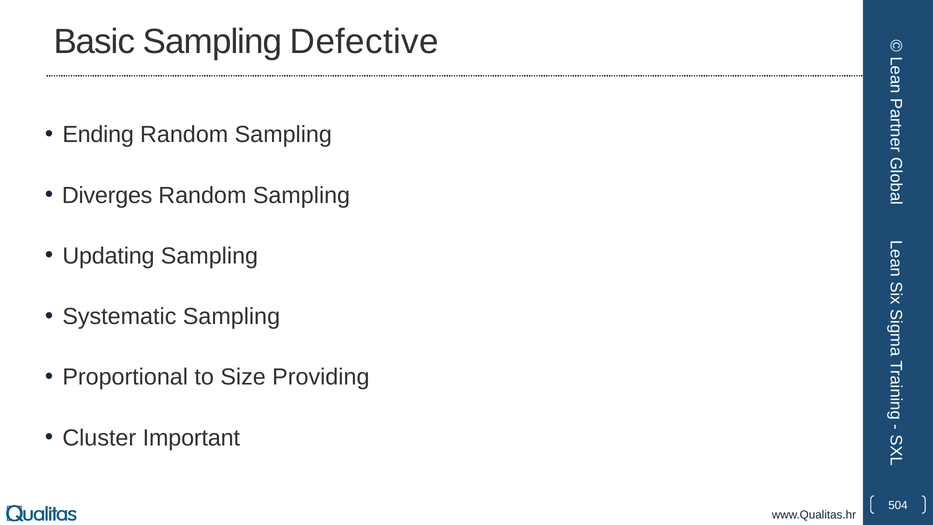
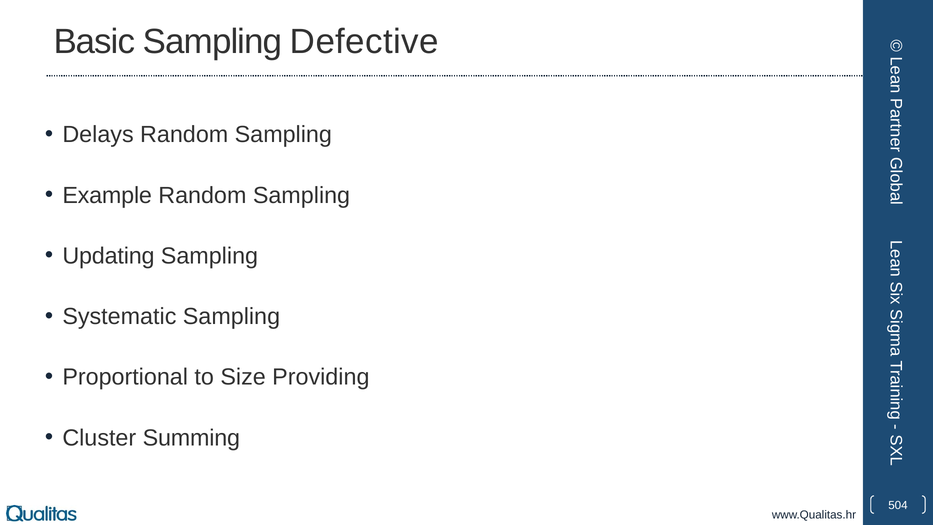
Ending: Ending -> Delays (98, 135)
Diverges: Diverges -> Example (107, 195)
Important: Important -> Summing (191, 438)
